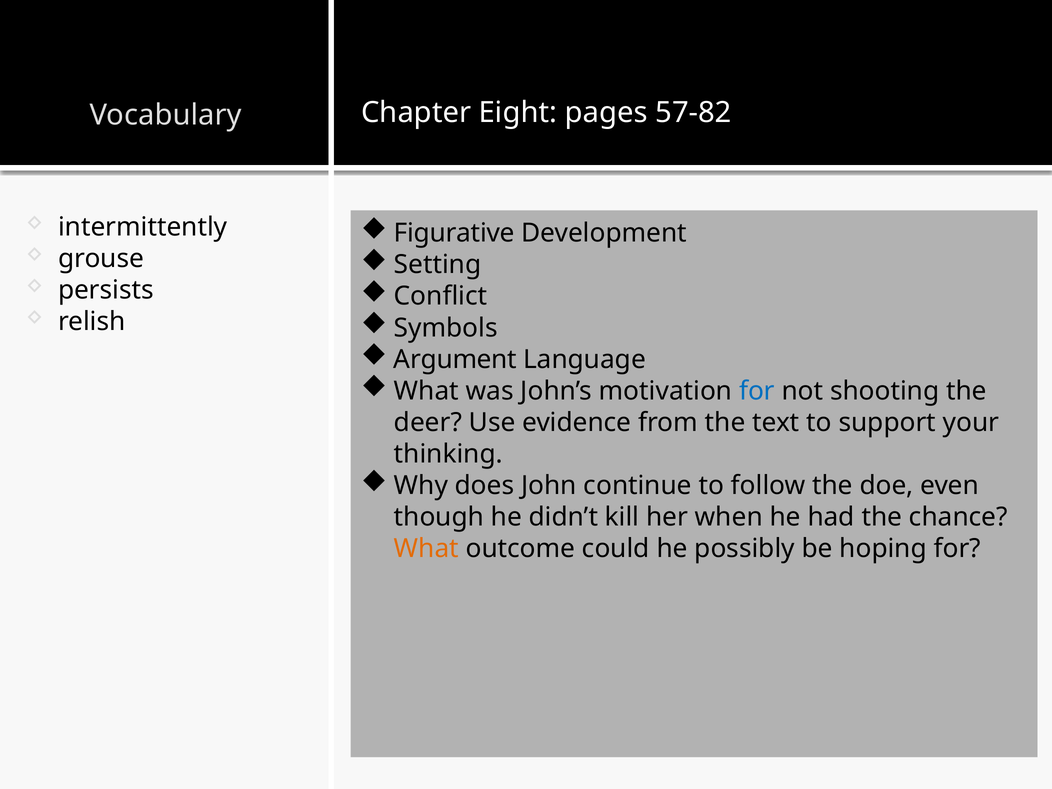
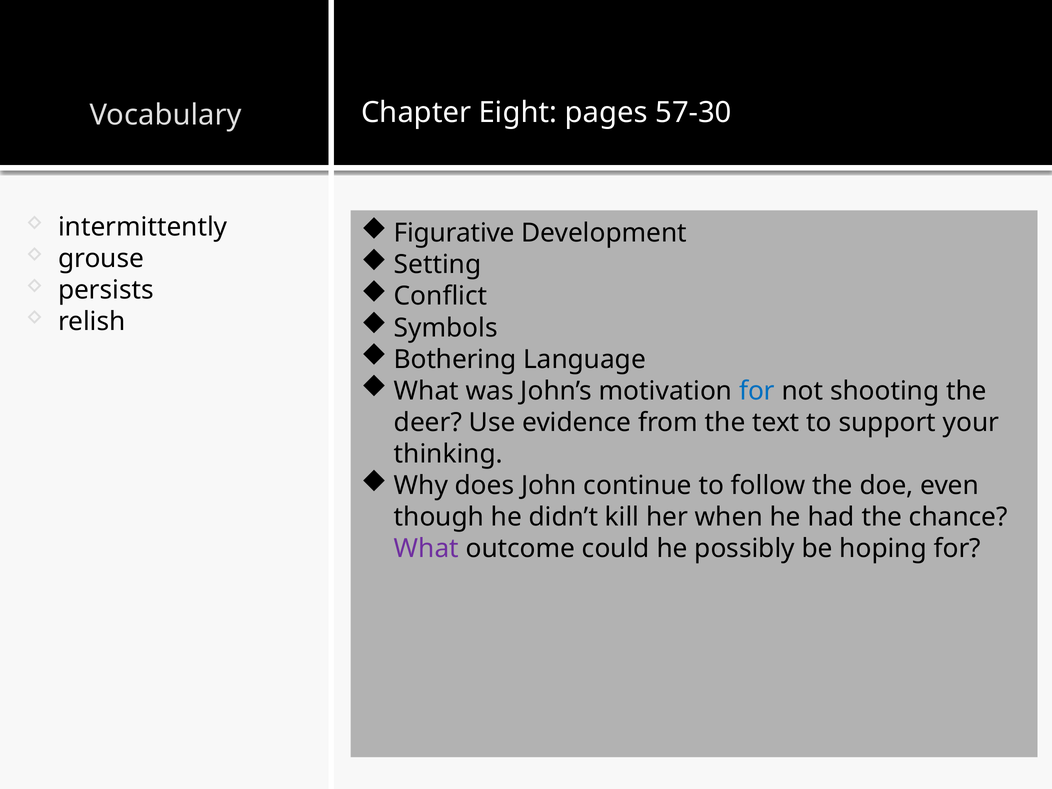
57-82: 57-82 -> 57-30 (693, 113)
Argument: Argument -> Bothering (455, 359)
What colour: orange -> purple (426, 549)
